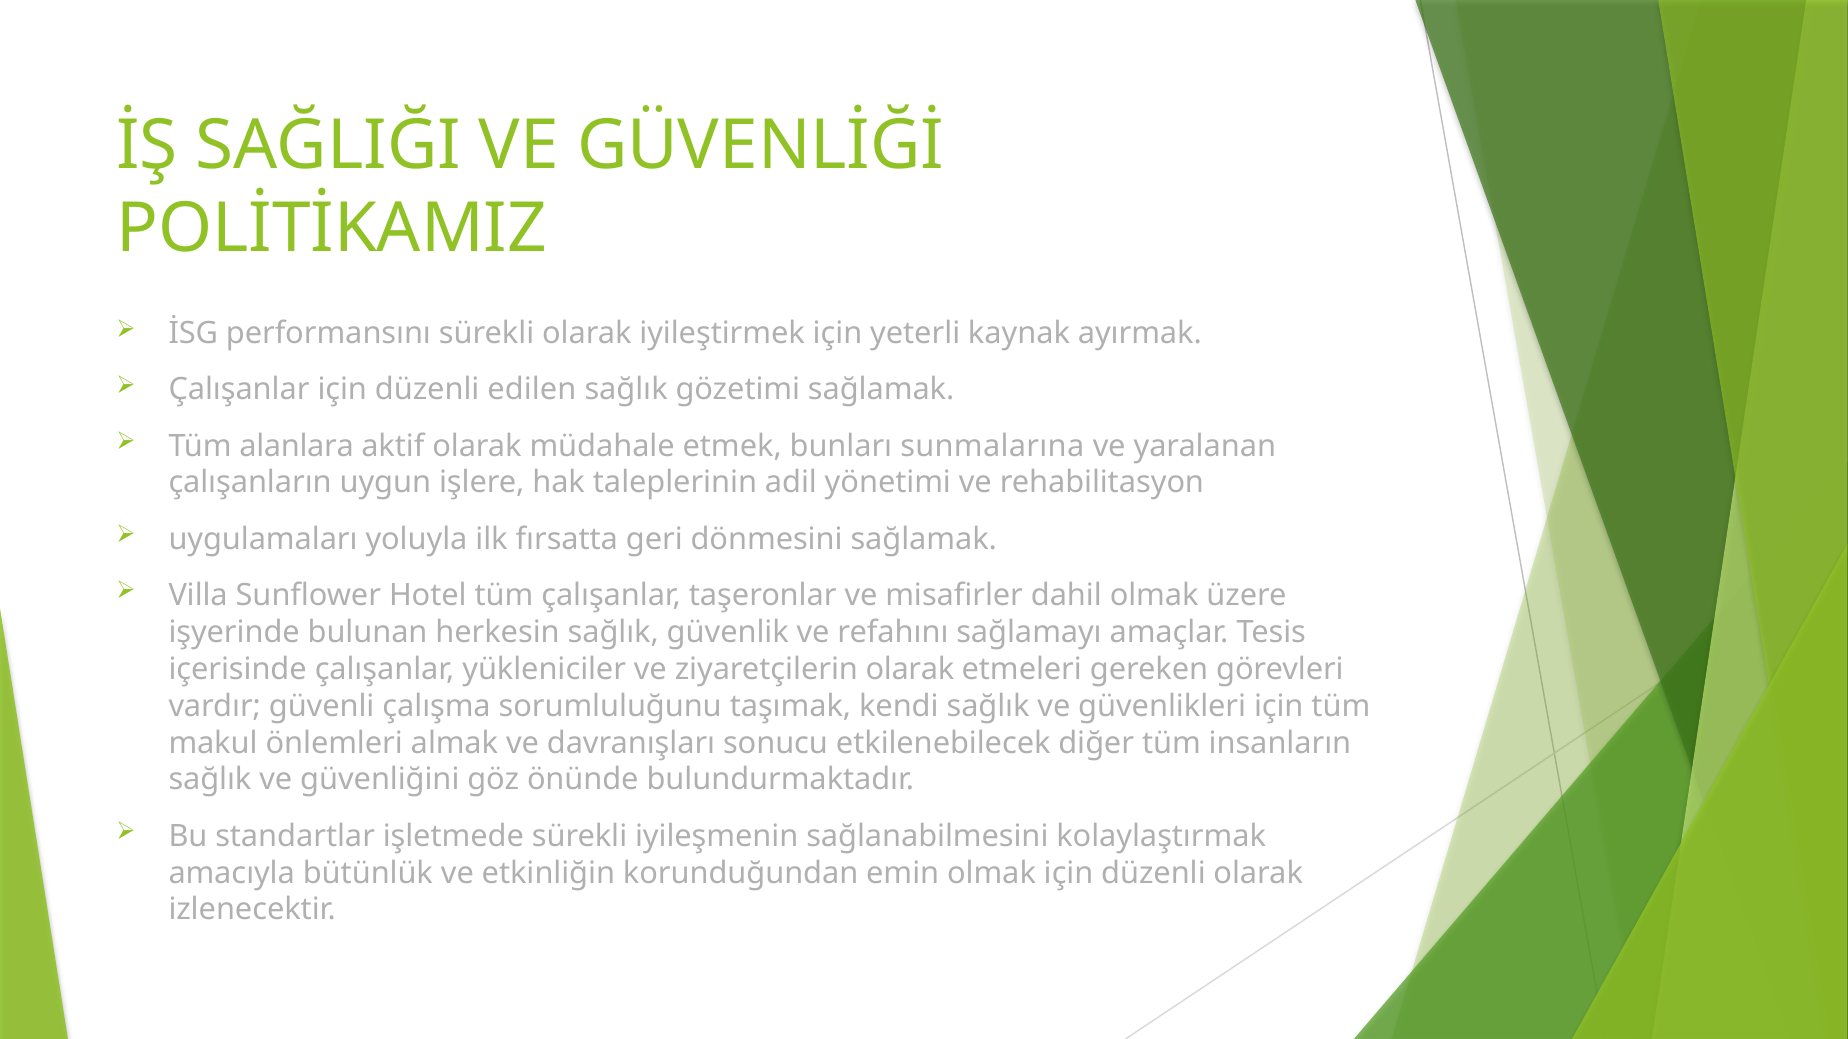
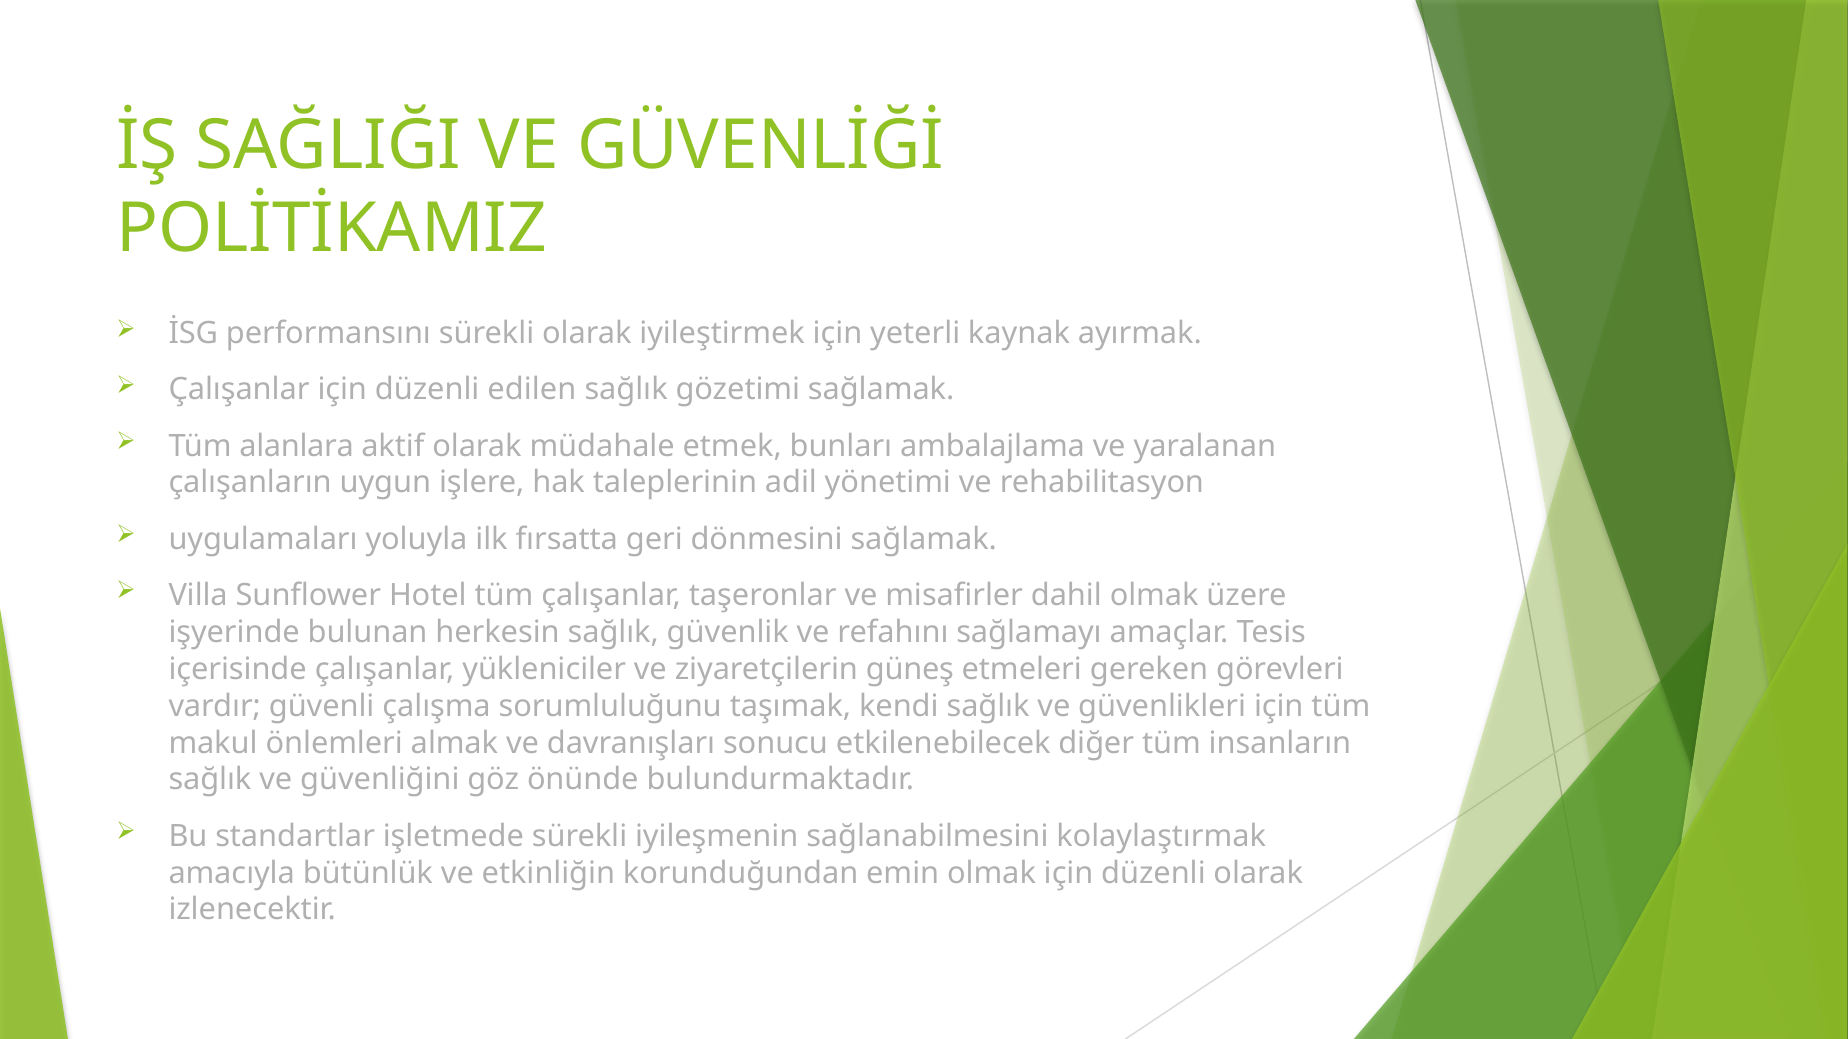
sunmalarına: sunmalarına -> ambalajlama (993, 446)
ziyaretçilerin olarak: olarak -> güneş (910, 669)
